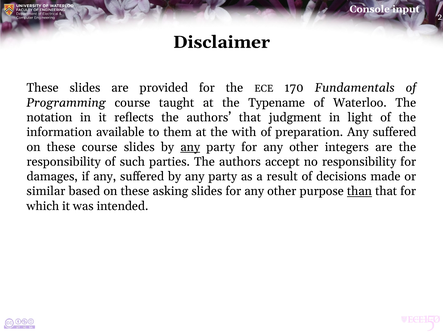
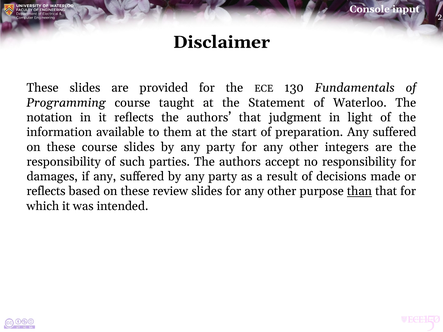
170: 170 -> 130 (294, 88)
Typename: Typename -> Statement (277, 103)
with: with -> start (244, 132)
any underline: present -> none (190, 147)
similar: similar -> reflects (46, 191)
asking: asking -> review (170, 191)
